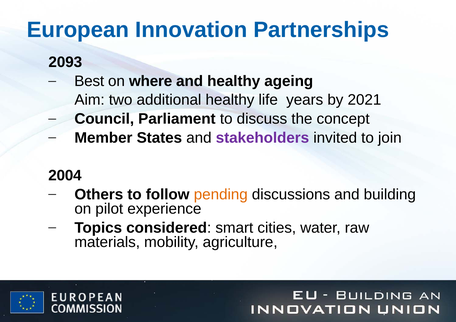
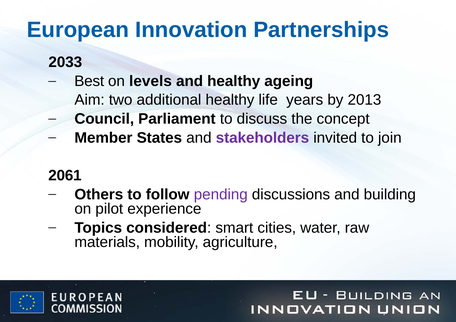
2093: 2093 -> 2033 (65, 62)
where: where -> levels (150, 81)
2021: 2021 -> 2013 (364, 100)
2004: 2004 -> 2061 (65, 176)
pending colour: orange -> purple (221, 195)
